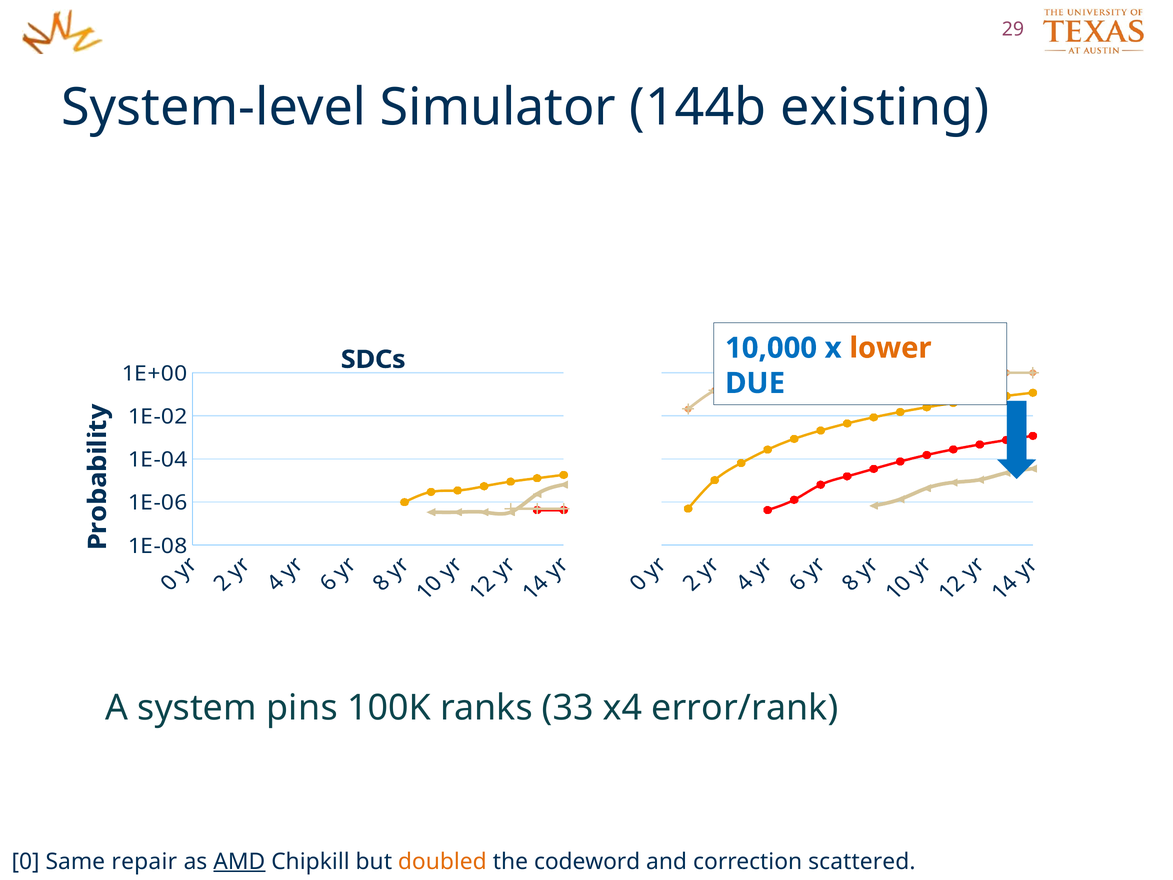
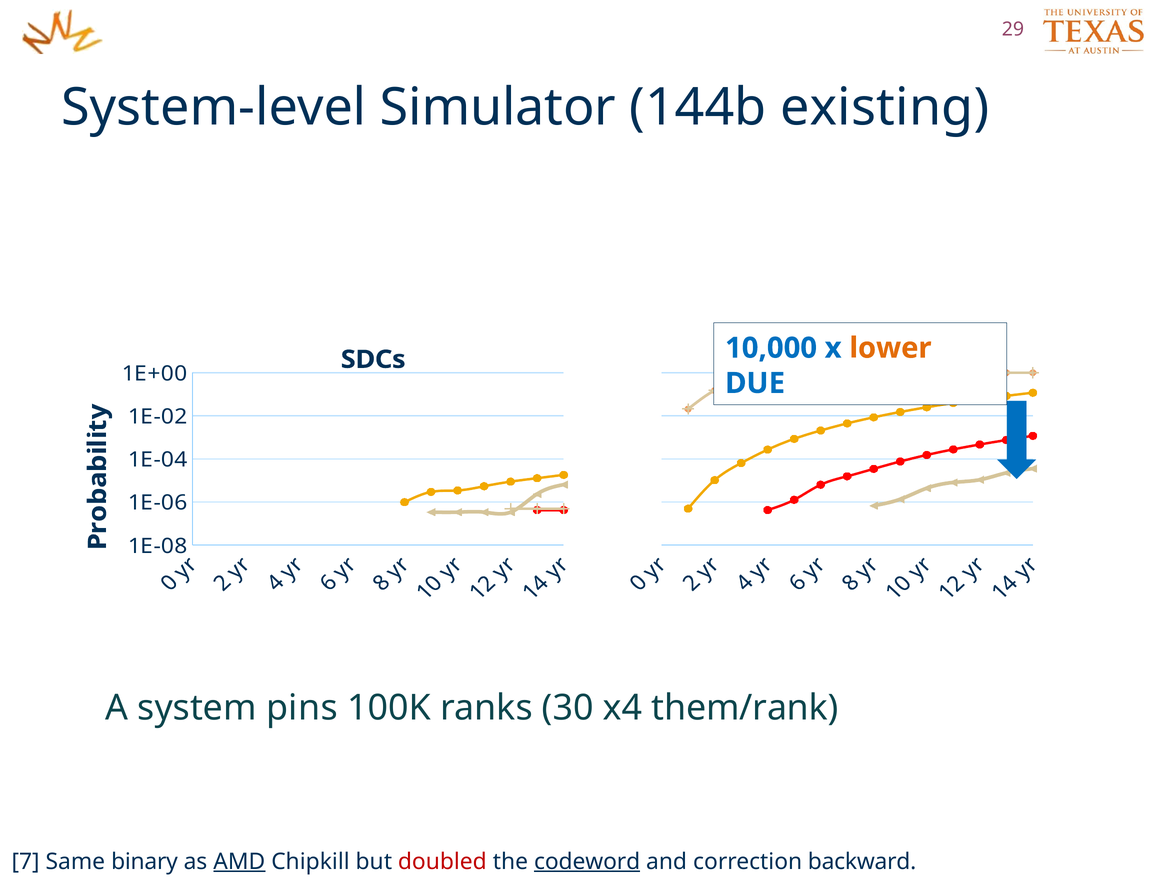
33: 33 -> 30 (568, 708)
error/rank: error/rank -> them/rank (745, 708)
0: 0 -> 7 (26, 861)
repair: repair -> binary (145, 861)
doubled colour: orange -> red (442, 861)
codeword underline: none -> present (587, 861)
scattered: scattered -> backward (862, 861)
